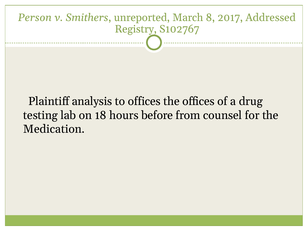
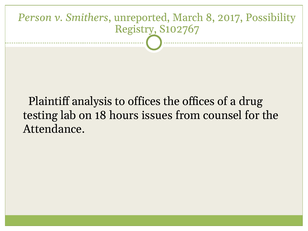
Addressed: Addressed -> Possibility (271, 17)
before: before -> issues (157, 115)
Medication: Medication -> Attendance (54, 129)
